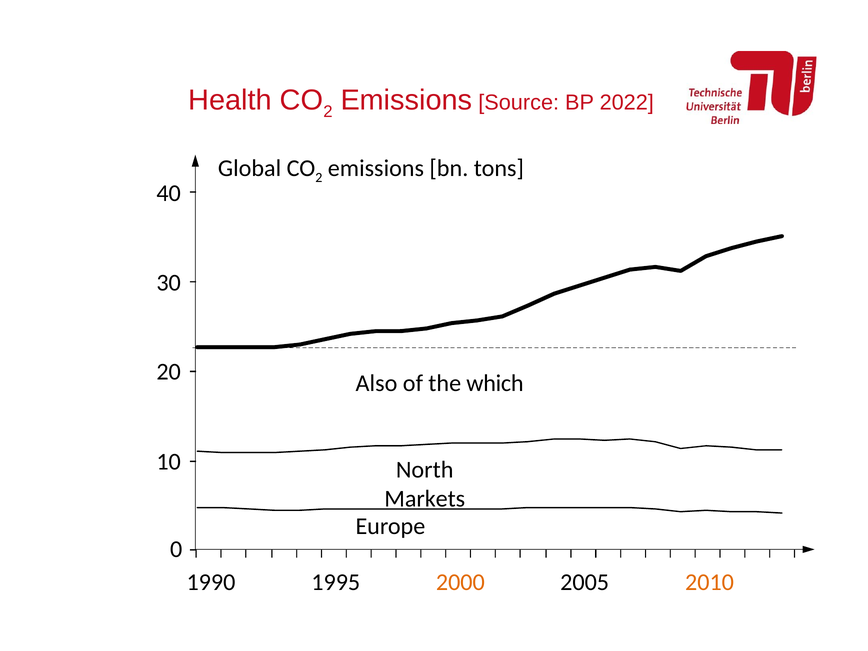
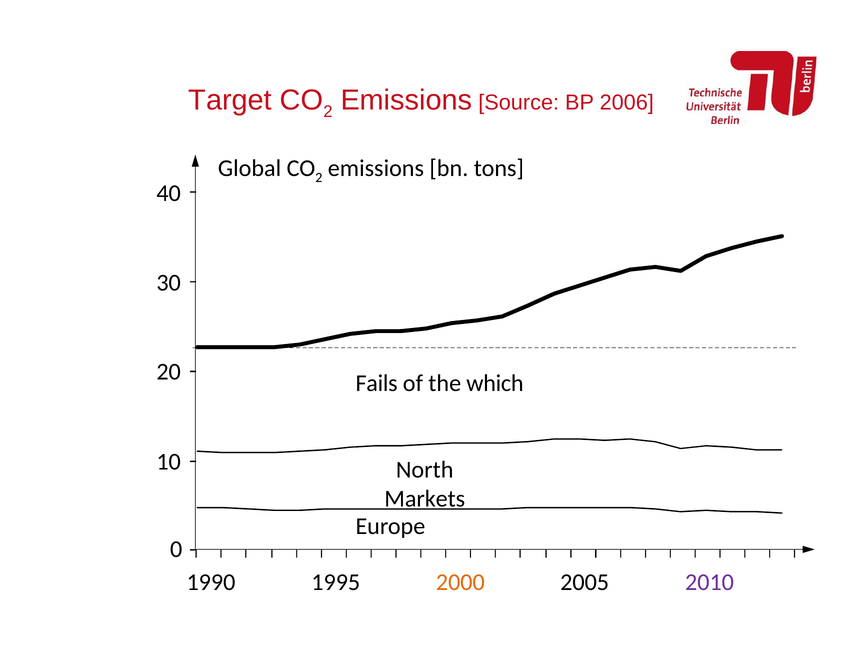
Health: Health -> Target (230, 100)
2022: 2022 -> 2006 (627, 103)
Also: Also -> Fails (377, 383)
2010 colour: orange -> purple (710, 582)
